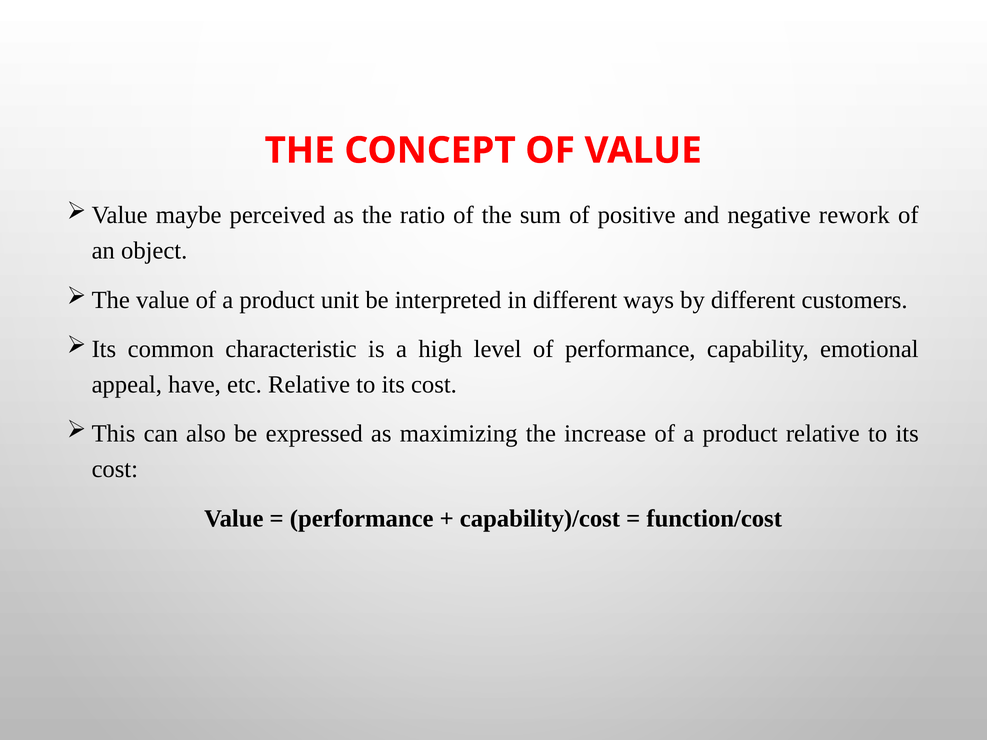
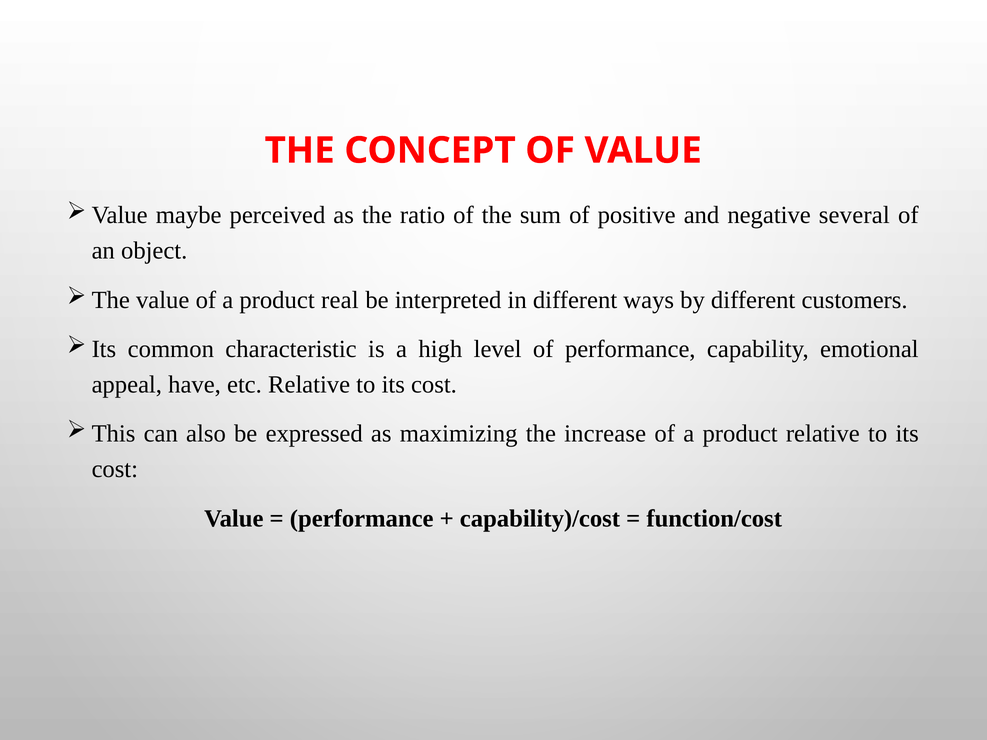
rework: rework -> several (854, 215)
unit: unit -> real (340, 300)
